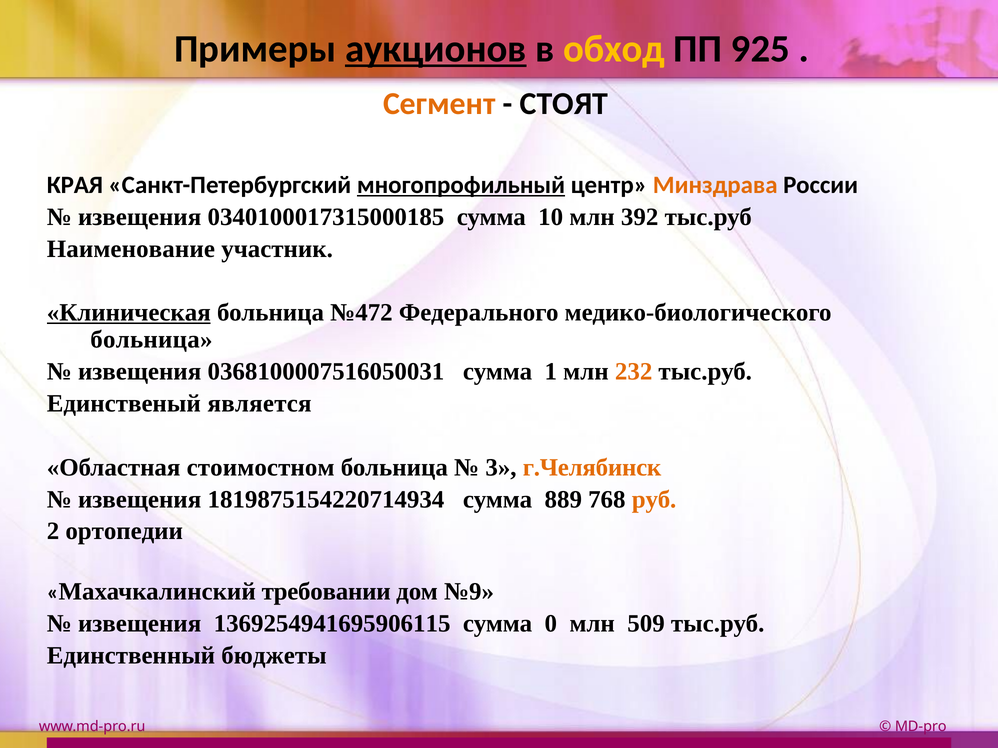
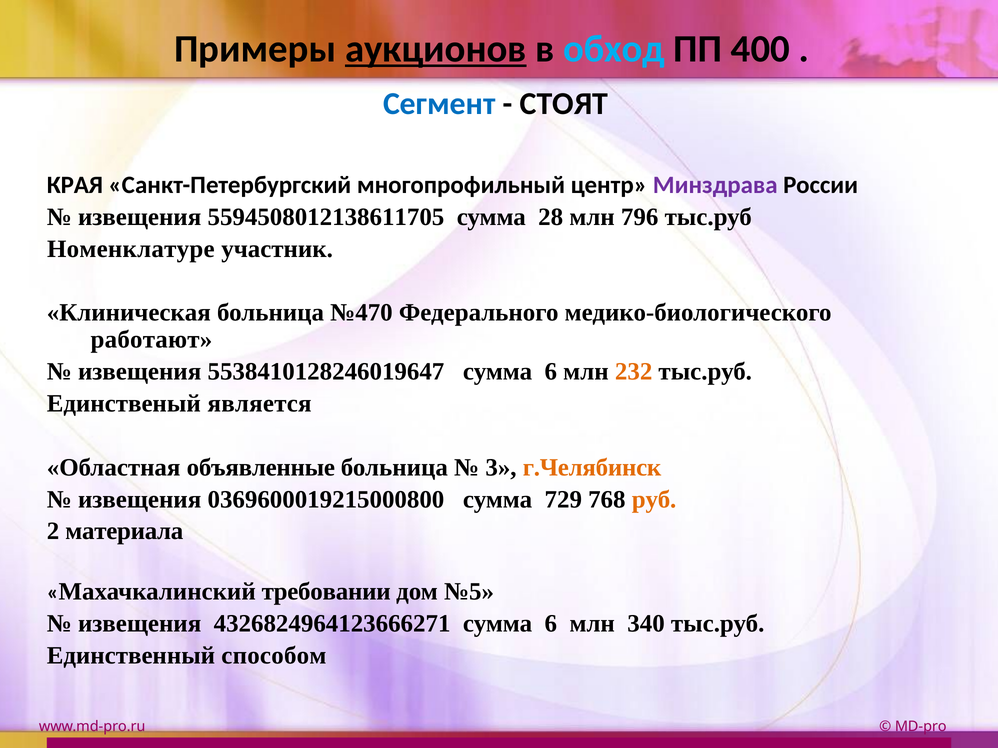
обход colour: yellow -> light blue (614, 49)
925: 925 -> 400 (760, 49)
Сегмент colour: orange -> blue (439, 104)
многопрофильный underline: present -> none (461, 185)
Минздрава colour: orange -> purple (715, 185)
0340100017315000185: 0340100017315000185 -> 5594508012138611705 (326, 217)
10: 10 -> 28 (551, 217)
392: 392 -> 796 (640, 217)
Наименование: Наименование -> Номенклатуре (131, 249)
Клиническая underline: present -> none (129, 313)
№472: №472 -> №470 (361, 313)
больница: больница -> работают (151, 340)
0368100007516050031: 0368100007516050031 -> 5538410128246019647 (326, 372)
1: 1 -> 6 (551, 372)
стоимостном: стоимостном -> объявленные (261, 468)
1819875154220714934: 1819875154220714934 -> 0369600019215000800 (326, 500)
889: 889 -> 729 (563, 500)
ортопедии: ортопедии -> материала (124, 532)
№9: №9 -> №5 (469, 592)
1369254941695906115: 1369254941695906115 -> 4326824964123666271 (332, 624)
0: 0 -> 6 (551, 624)
509: 509 -> 340 (646, 624)
бюджеты: бюджеты -> способом (274, 656)
